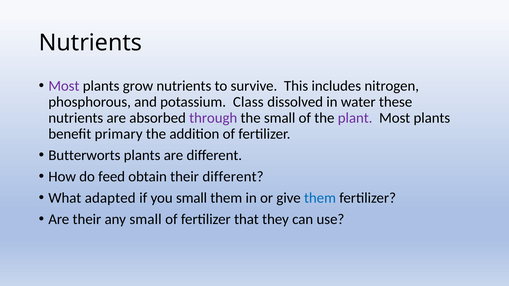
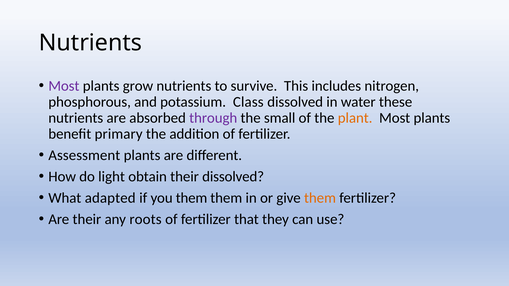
plant colour: purple -> orange (355, 118)
Butterworts: Butterworts -> Assessment (84, 156)
feed: feed -> light (112, 177)
their different: different -> dissolved (233, 177)
you small: small -> them (192, 198)
them colour: blue -> orange (320, 198)
any small: small -> roots (146, 220)
